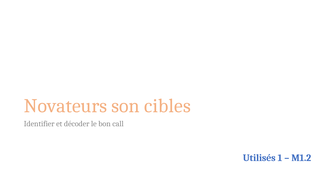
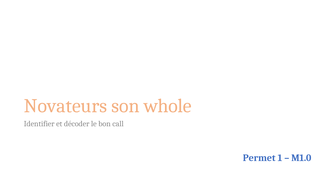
cibles: cibles -> whole (168, 106)
Utilisés: Utilisés -> Permet (259, 158)
M1.2: M1.2 -> M1.0 (301, 158)
